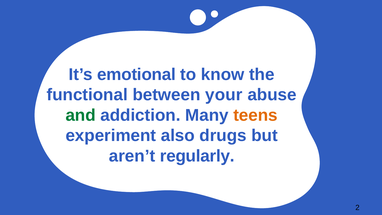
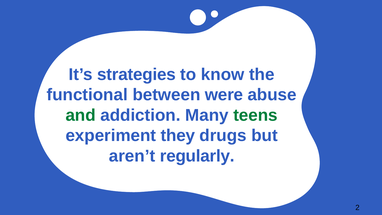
emotional: emotional -> strategies (137, 74)
your: your -> were (224, 95)
teens colour: orange -> green (256, 115)
also: also -> they (178, 135)
